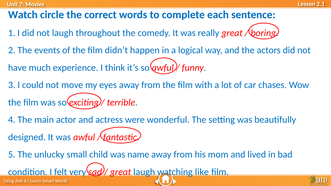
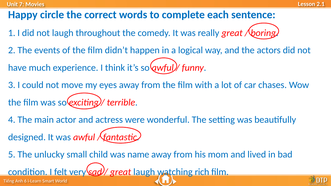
Watch: Watch -> Happy (23, 15)
like: like -> rich (202, 172)
